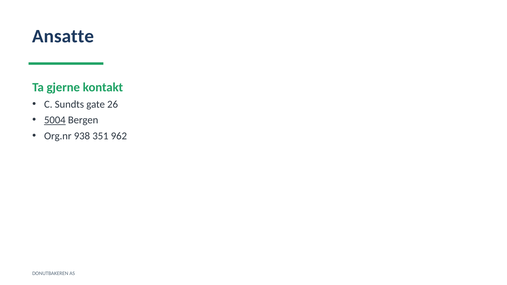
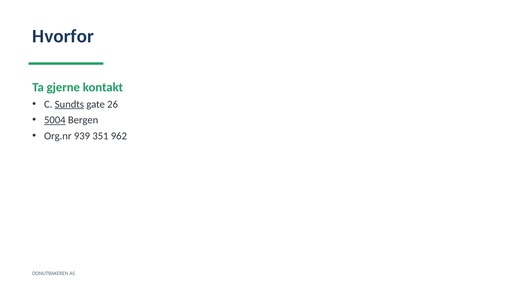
Ansatte: Ansatte -> Hvorfor (63, 36)
Sundts underline: none -> present (69, 104)
938: 938 -> 939 (82, 136)
